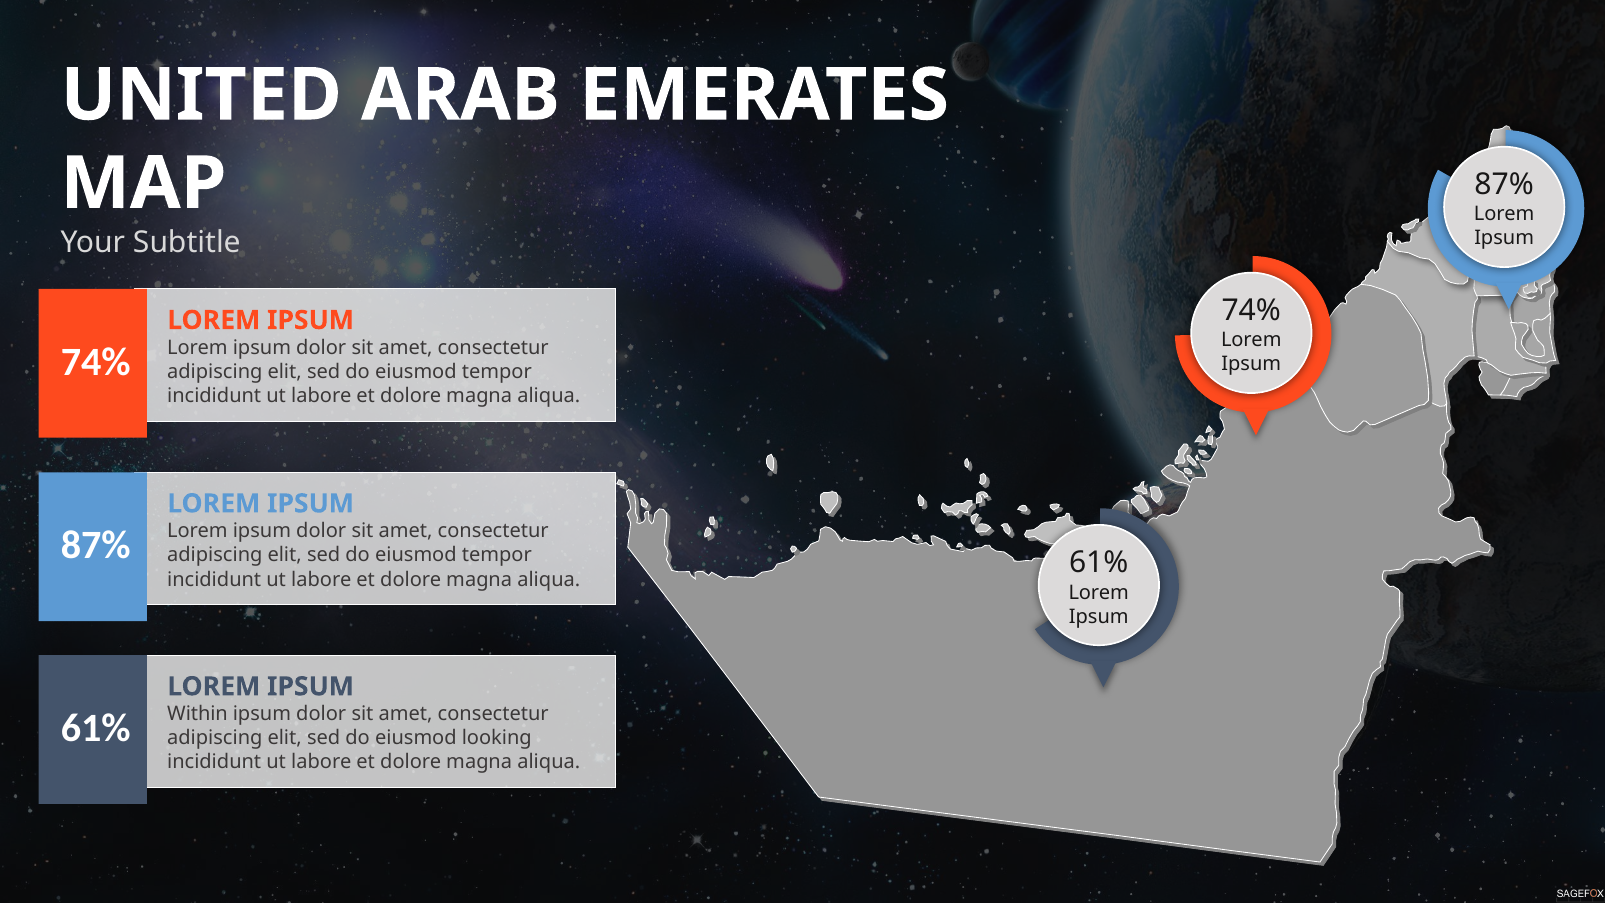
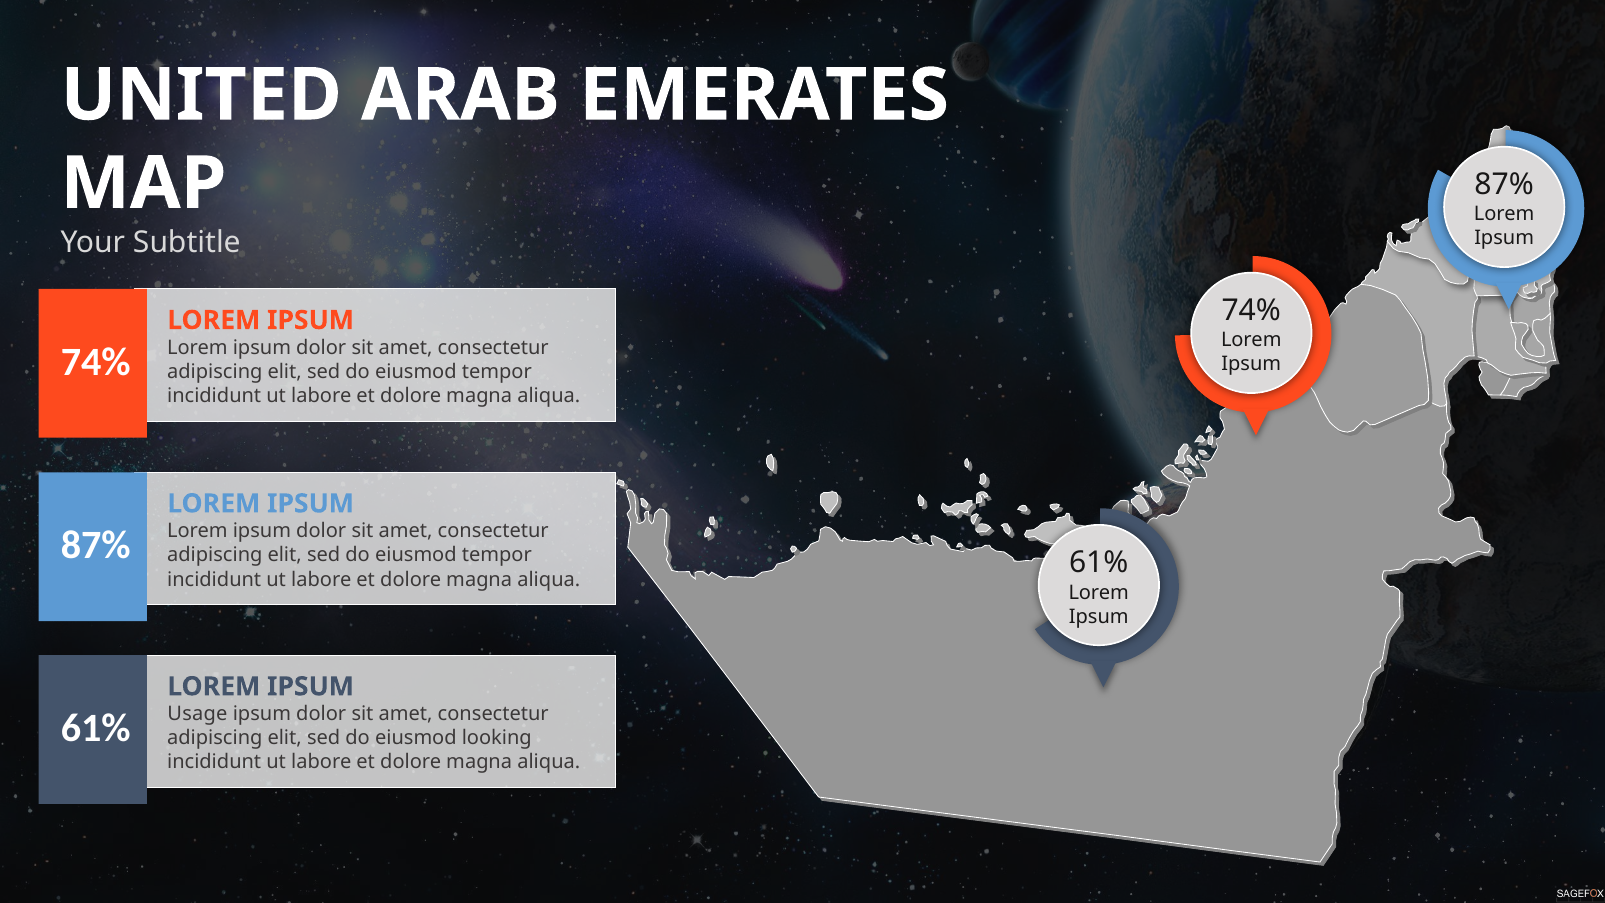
Within: Within -> Usage (197, 714)
